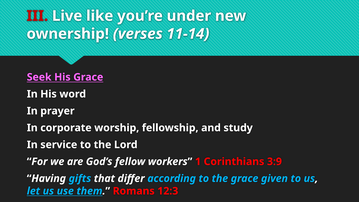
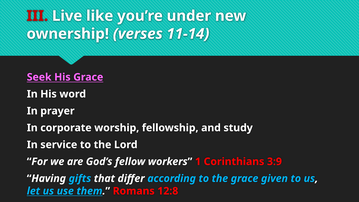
12:3: 12:3 -> 12:8 (168, 191)
